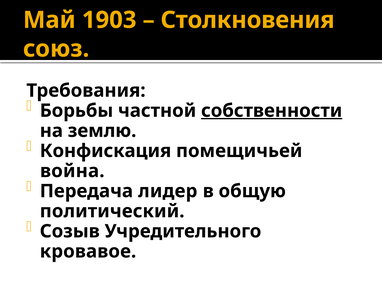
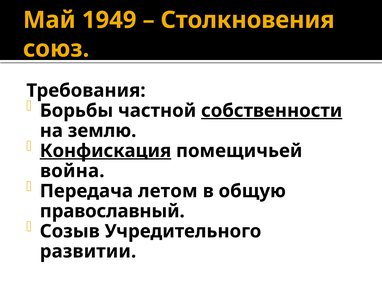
1903: 1903 -> 1949 (109, 20)
Конфискация underline: none -> present (105, 151)
лидер: лидер -> летом (168, 191)
политический: политический -> православный (112, 211)
кровавое: кровавое -> развитии (88, 251)
